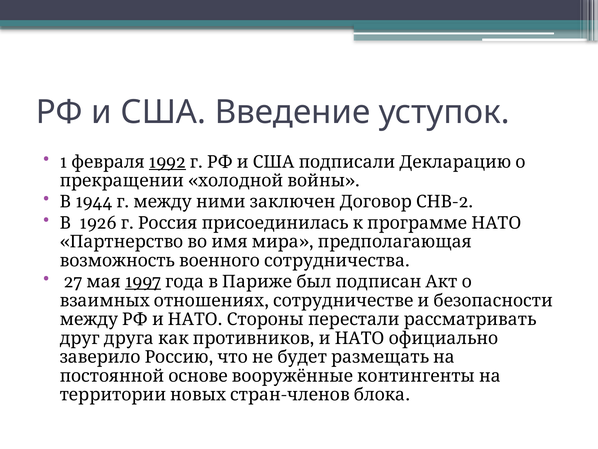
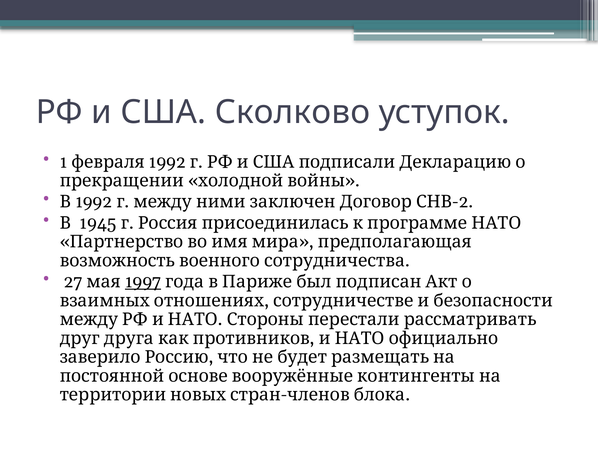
Введение: Введение -> Сколково (292, 112)
1992 underline: present -> none (167, 162)
1944: 1944 -> 1992 (94, 202)
1926: 1926 -> 1945 (98, 223)
